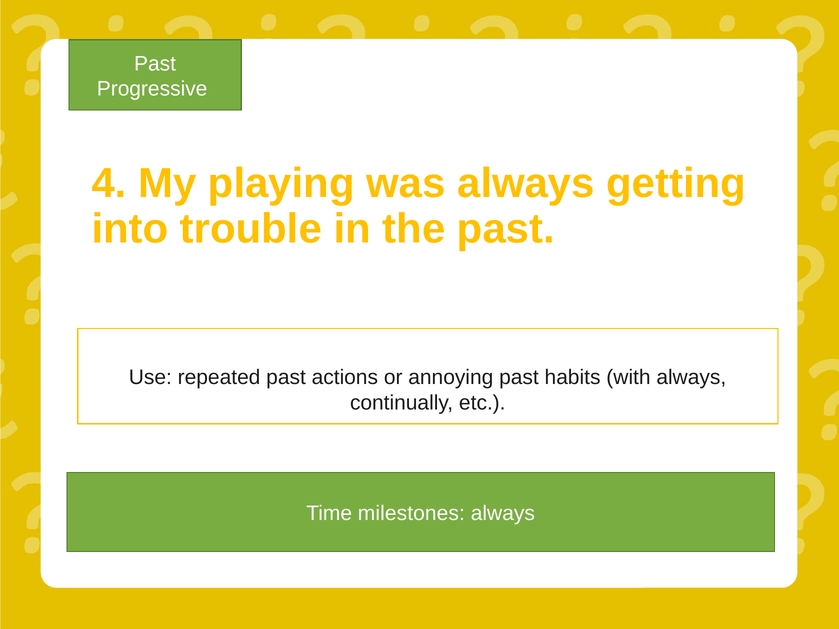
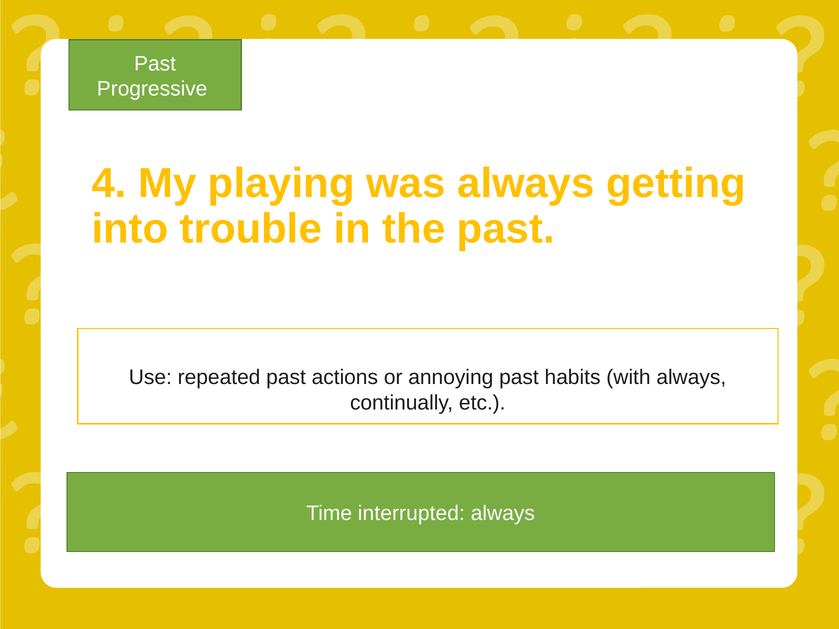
milestones: milestones -> interrupted (411, 514)
